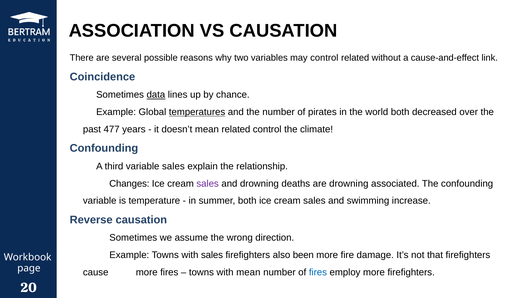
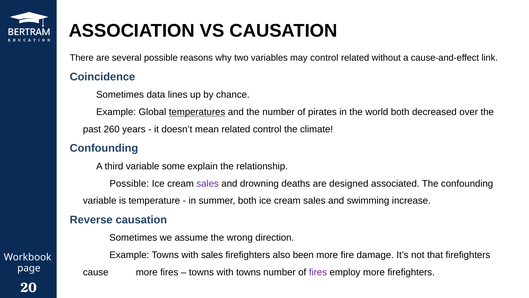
data underline: present -> none (156, 95)
477: 477 -> 260 (112, 129)
variable sales: sales -> some (173, 166)
Changes: Changes -> Possible (129, 183)
are drowning: drowning -> designed (349, 183)
with mean: mean -> towns (248, 272)
fires colour: blue -> purple (318, 272)
